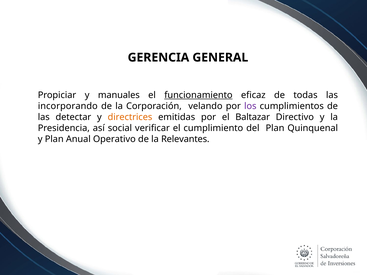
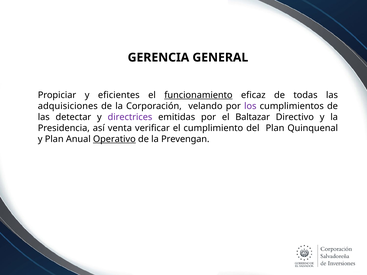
manuales: manuales -> eficientes (119, 95)
incorporando: incorporando -> adquisiciones (68, 106)
directrices colour: orange -> purple (130, 117)
social: social -> venta (120, 128)
Operativo underline: none -> present (114, 139)
Relevantes: Relevantes -> Prevengan (185, 139)
